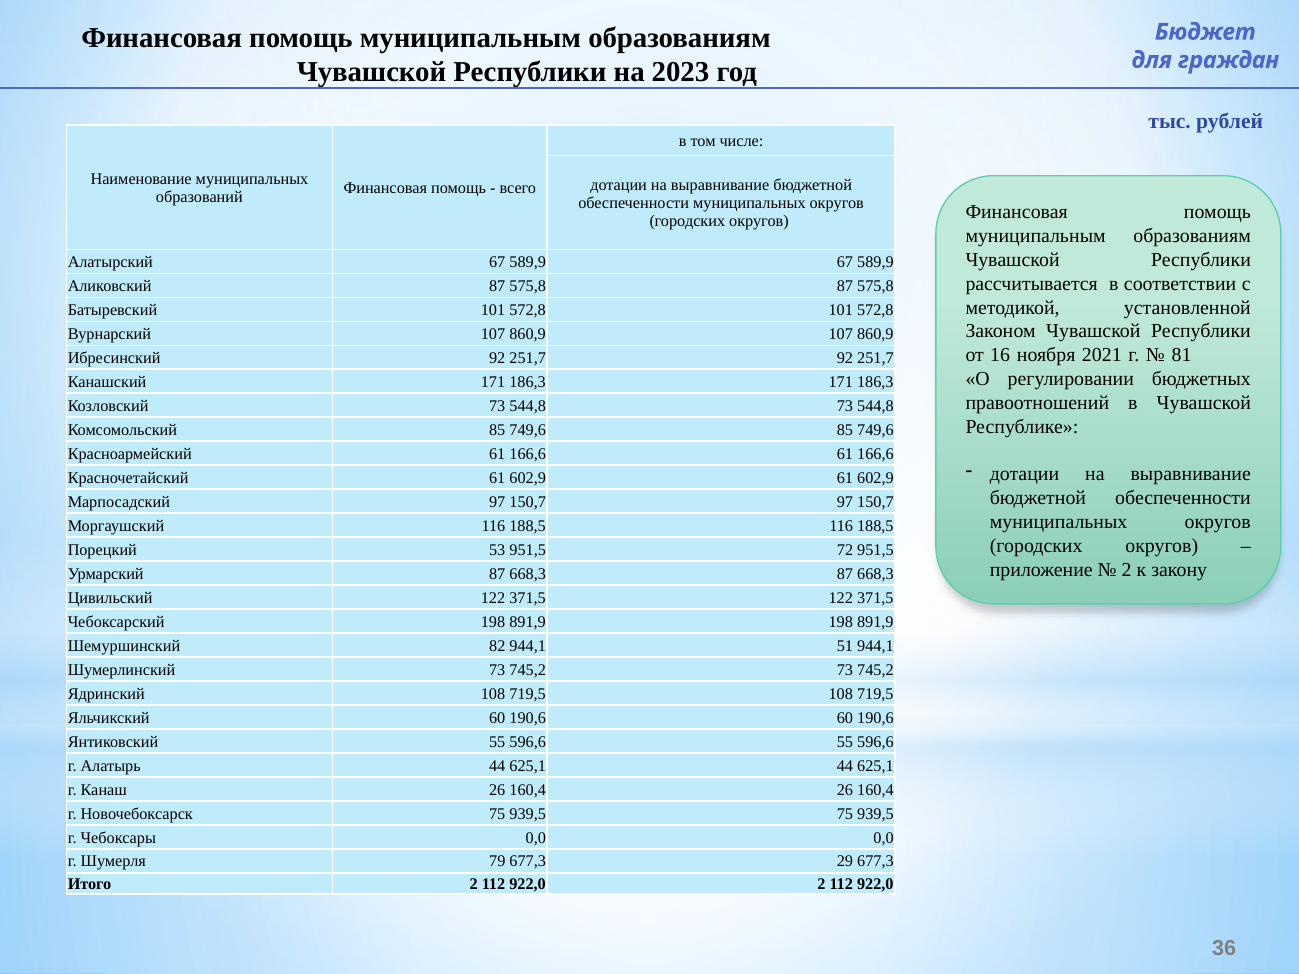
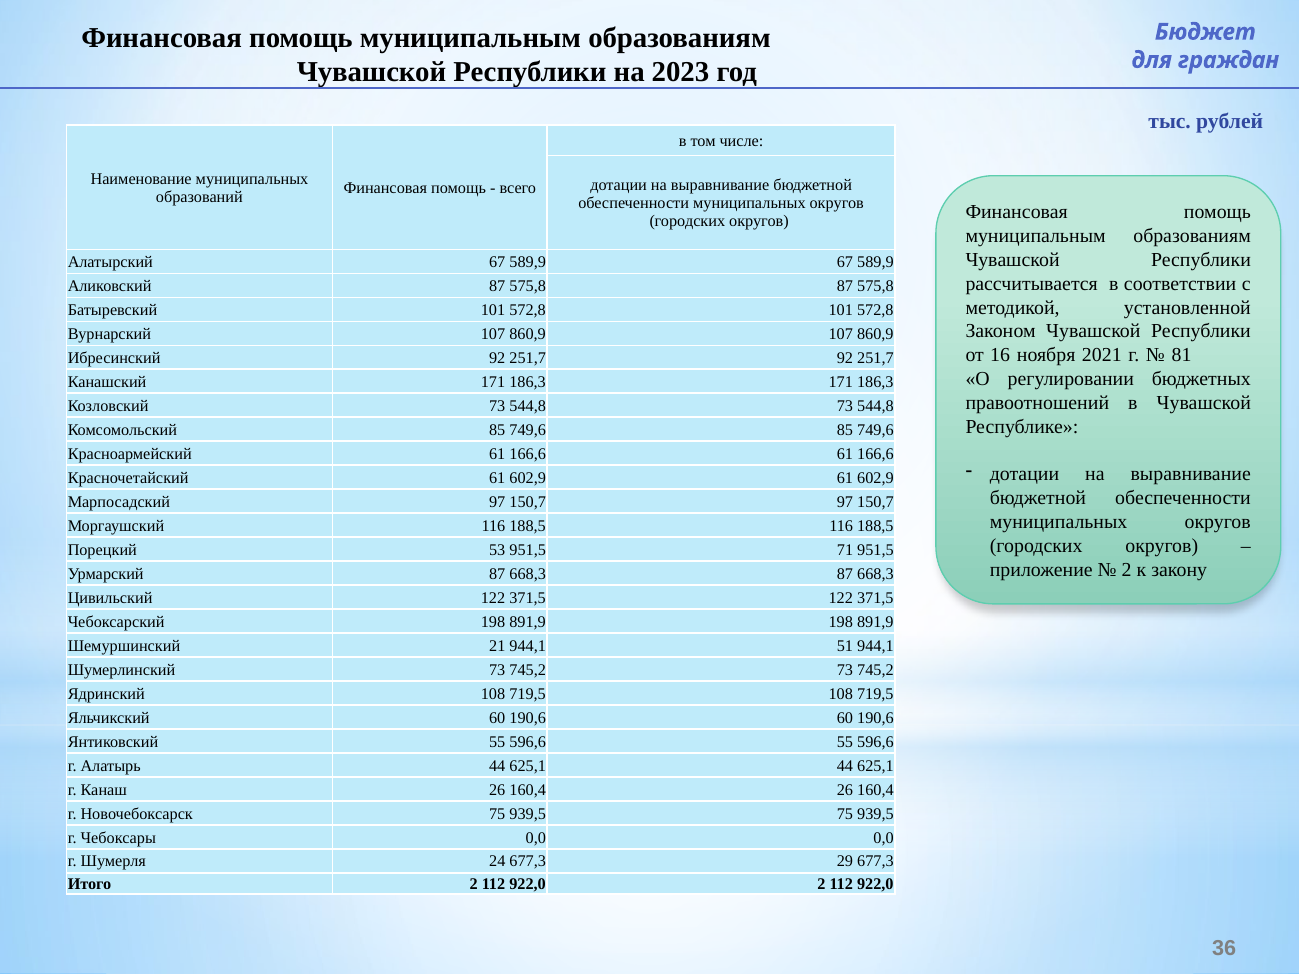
72: 72 -> 71 (845, 550)
82: 82 -> 21 (497, 646)
79: 79 -> 24 (497, 862)
